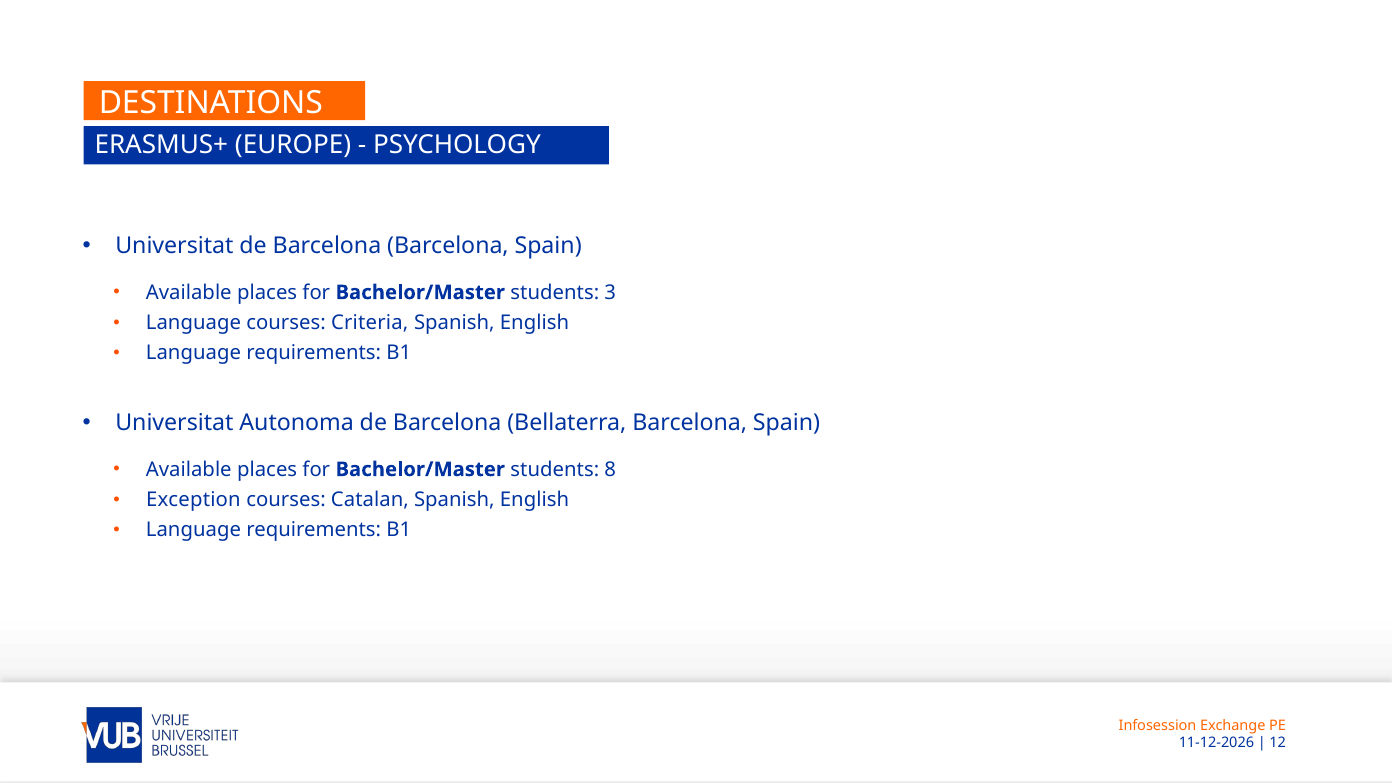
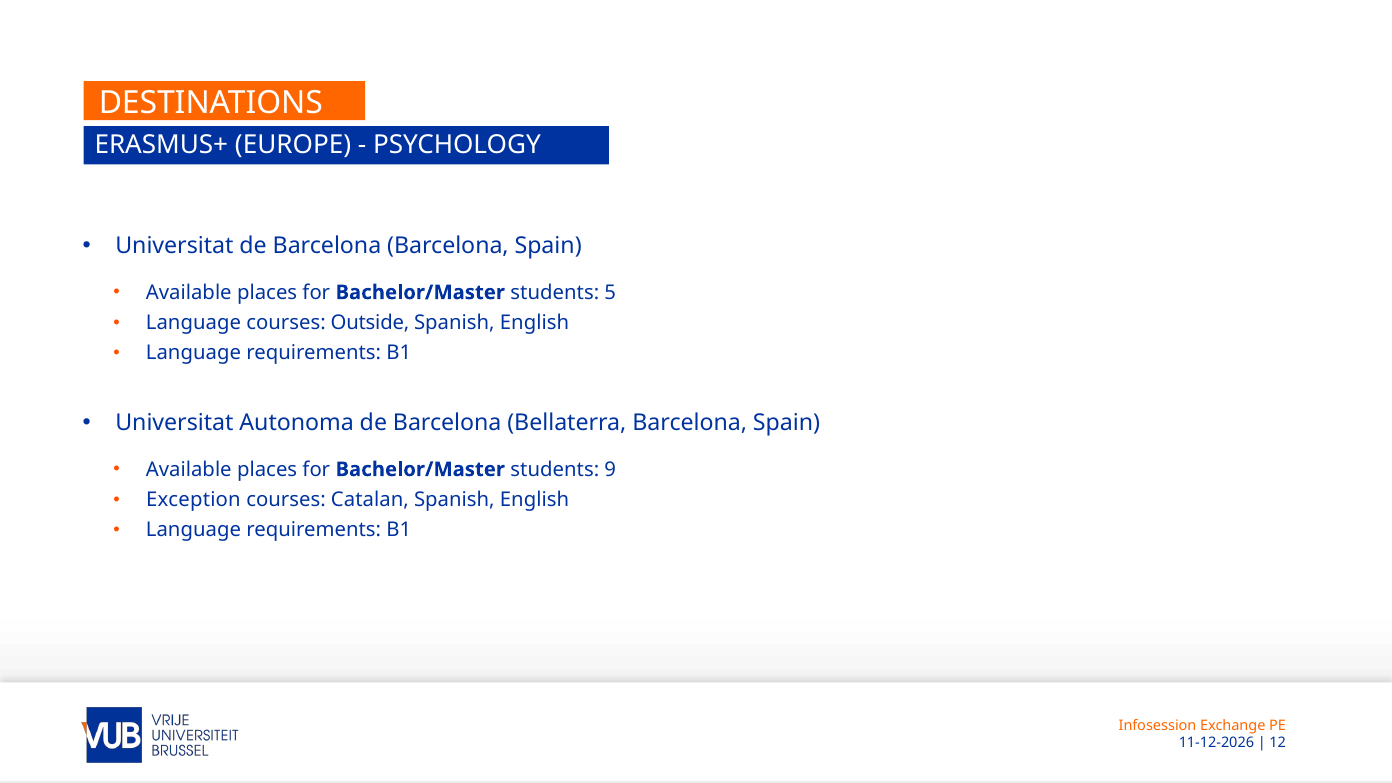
3: 3 -> 5 (610, 292)
Criteria: Criteria -> Outside (370, 323)
8: 8 -> 9 (610, 469)
